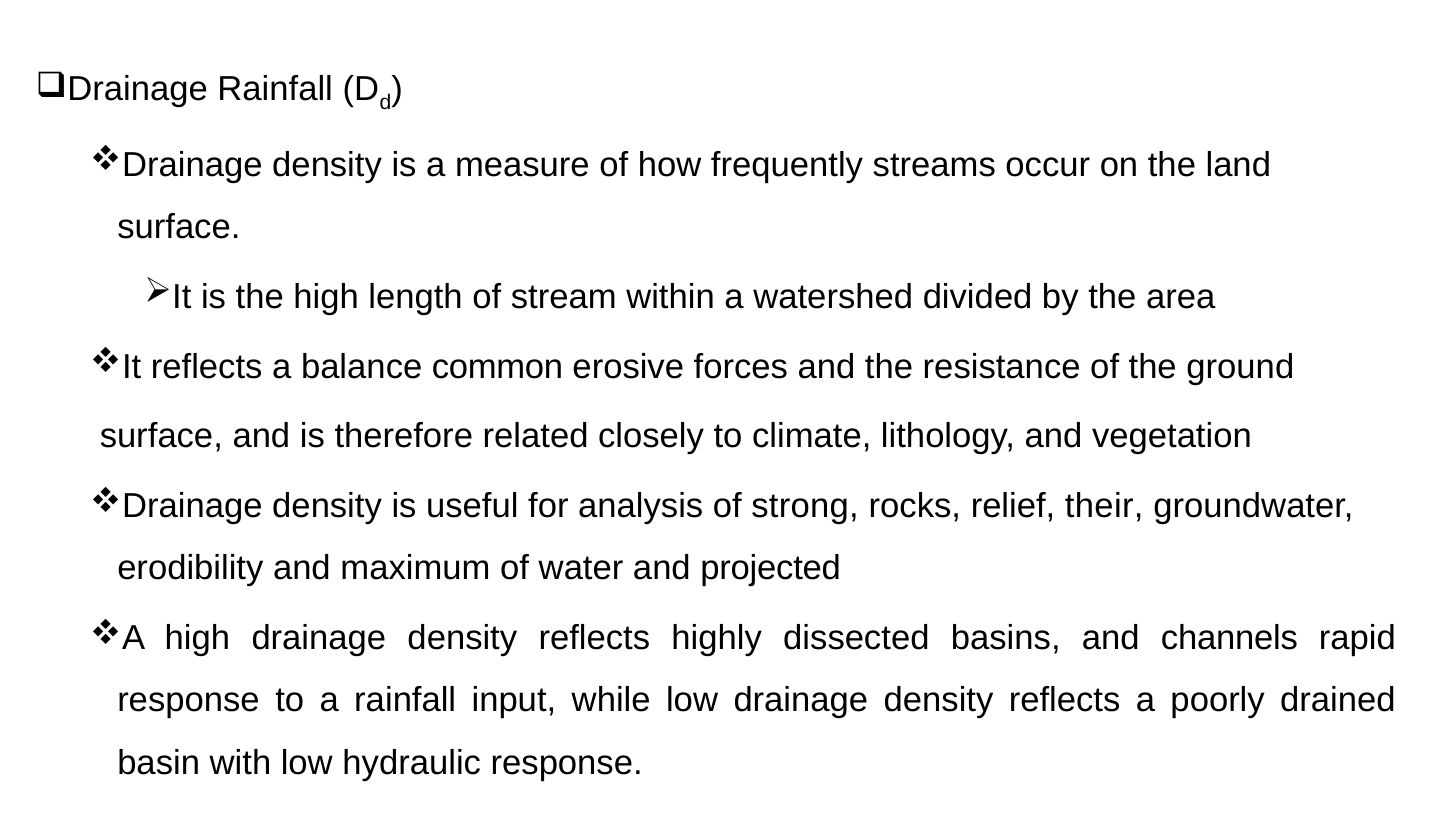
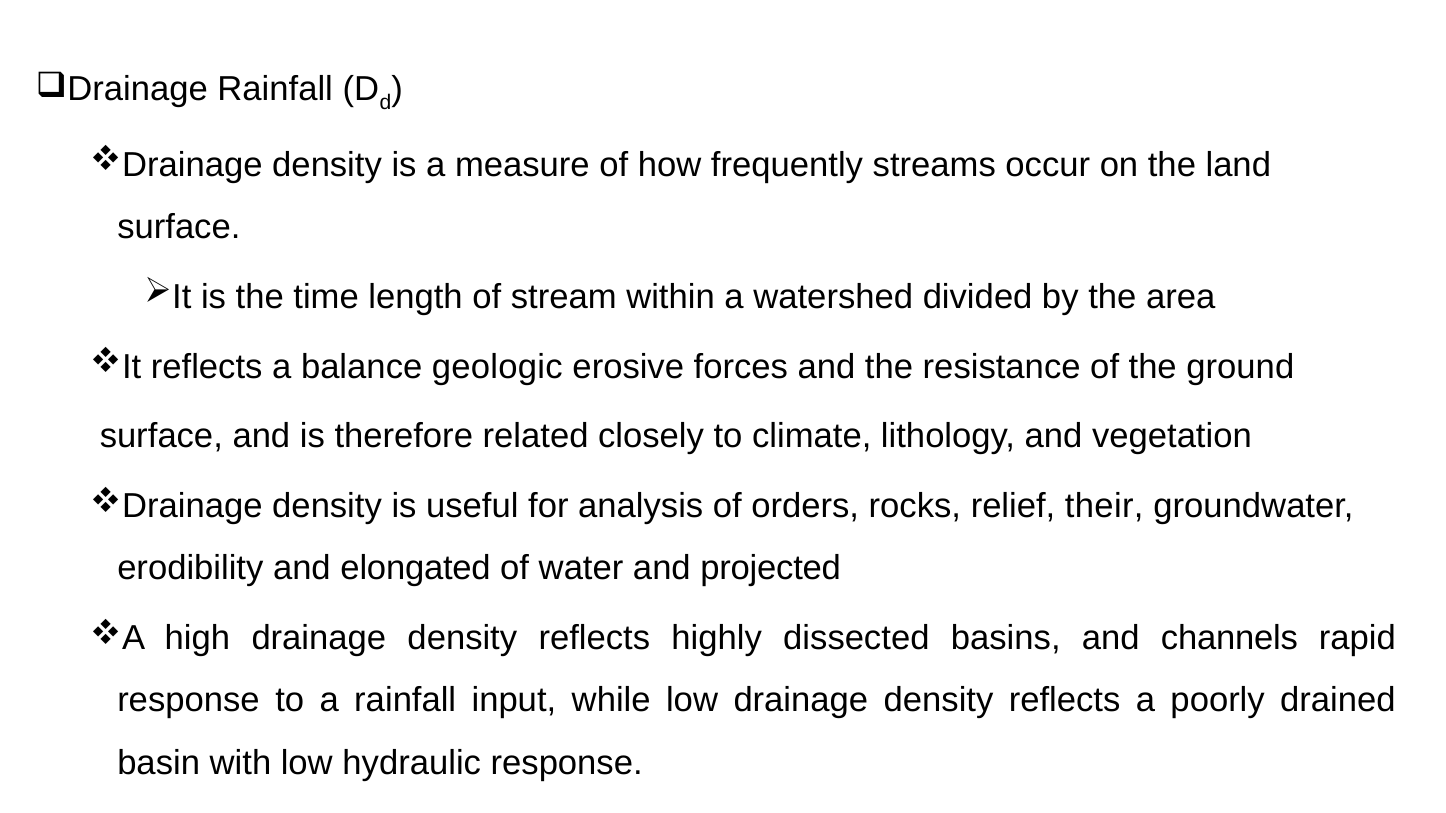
the high: high -> time (326, 297)
common: common -> geologic (497, 367)
strong: strong -> orders (805, 506)
maximum: maximum -> elongated (416, 569)
